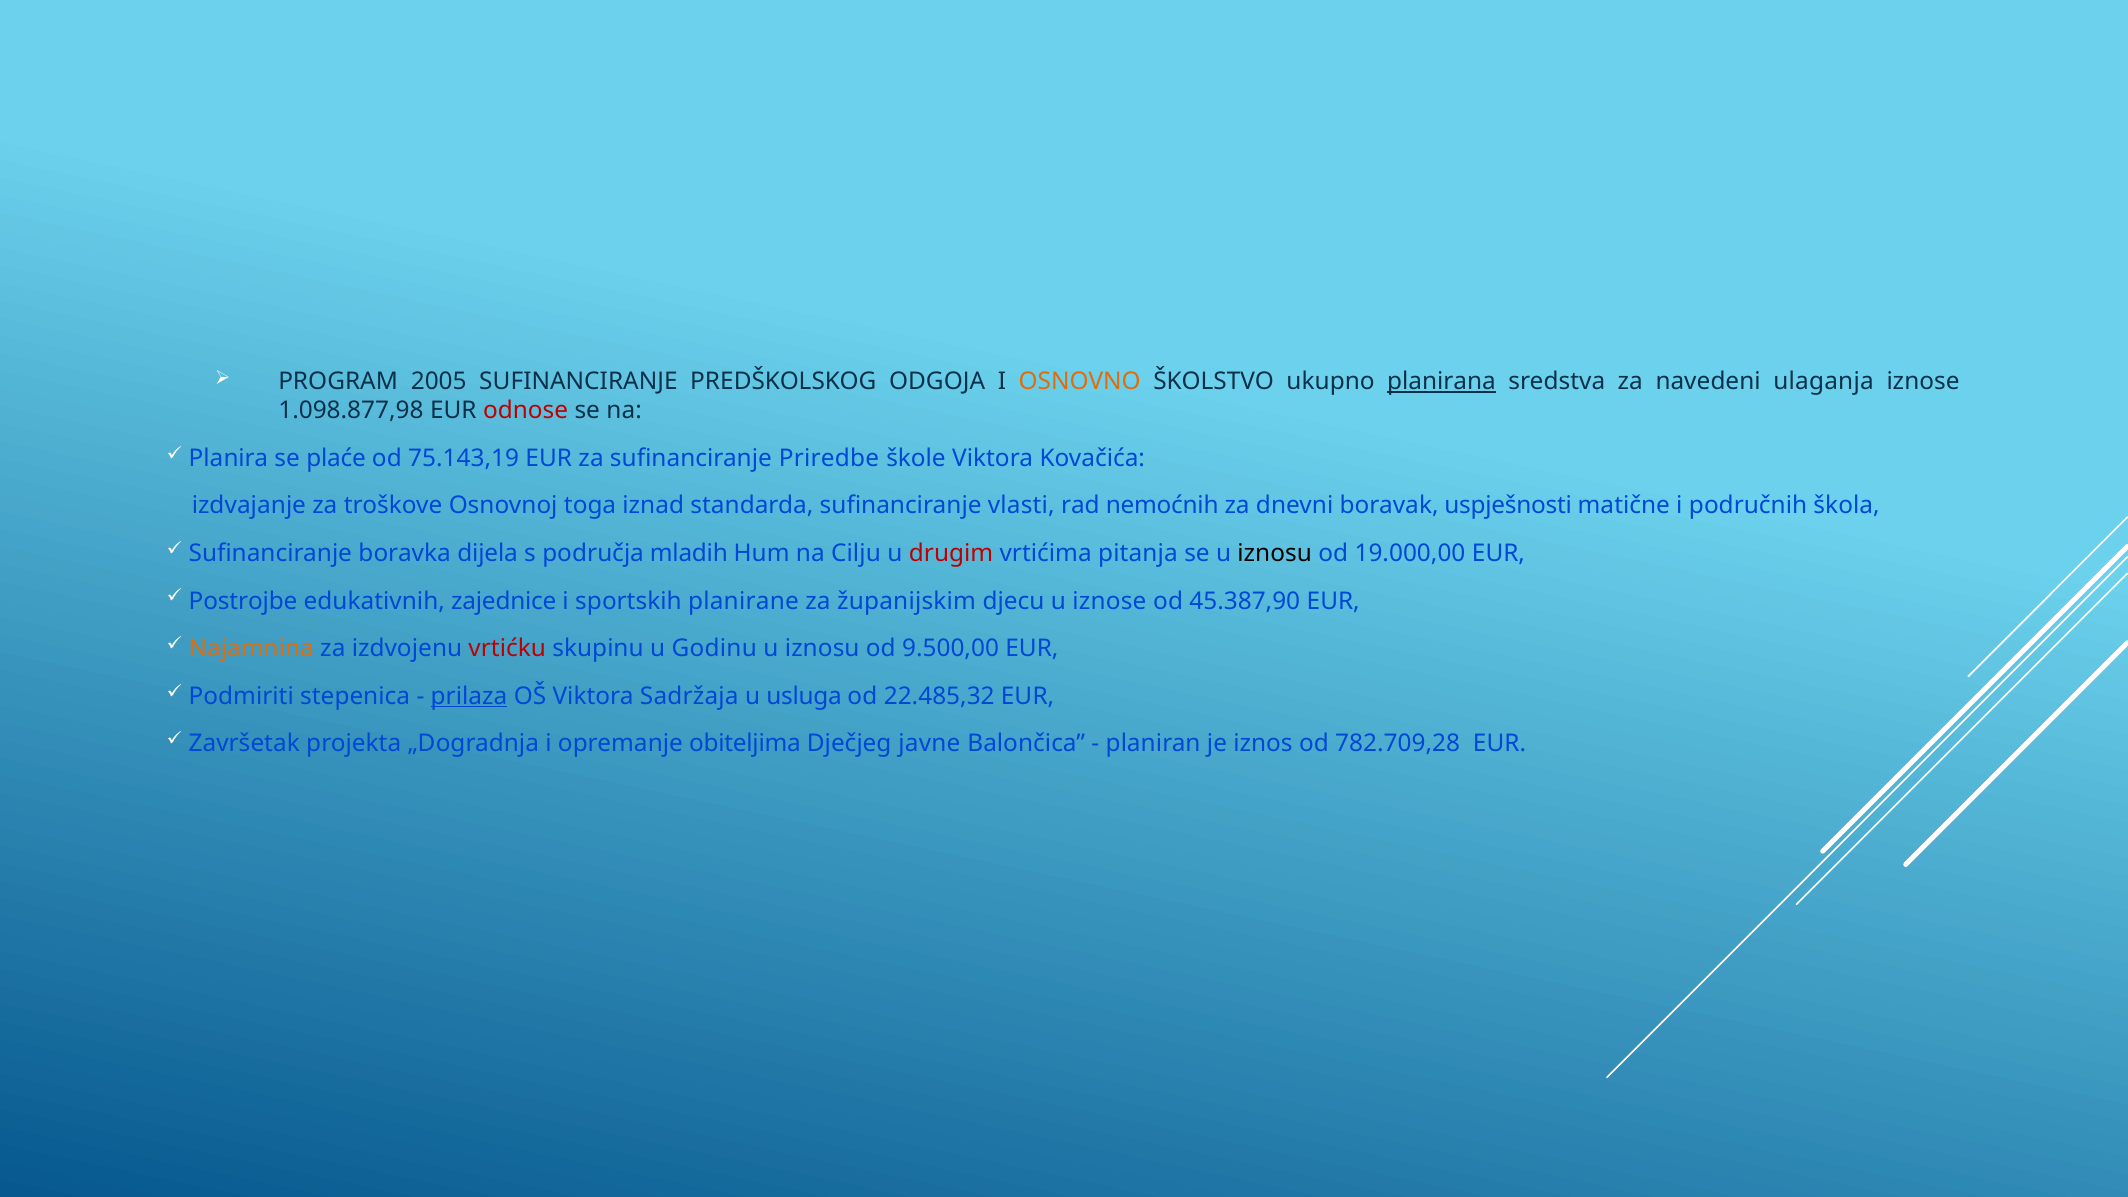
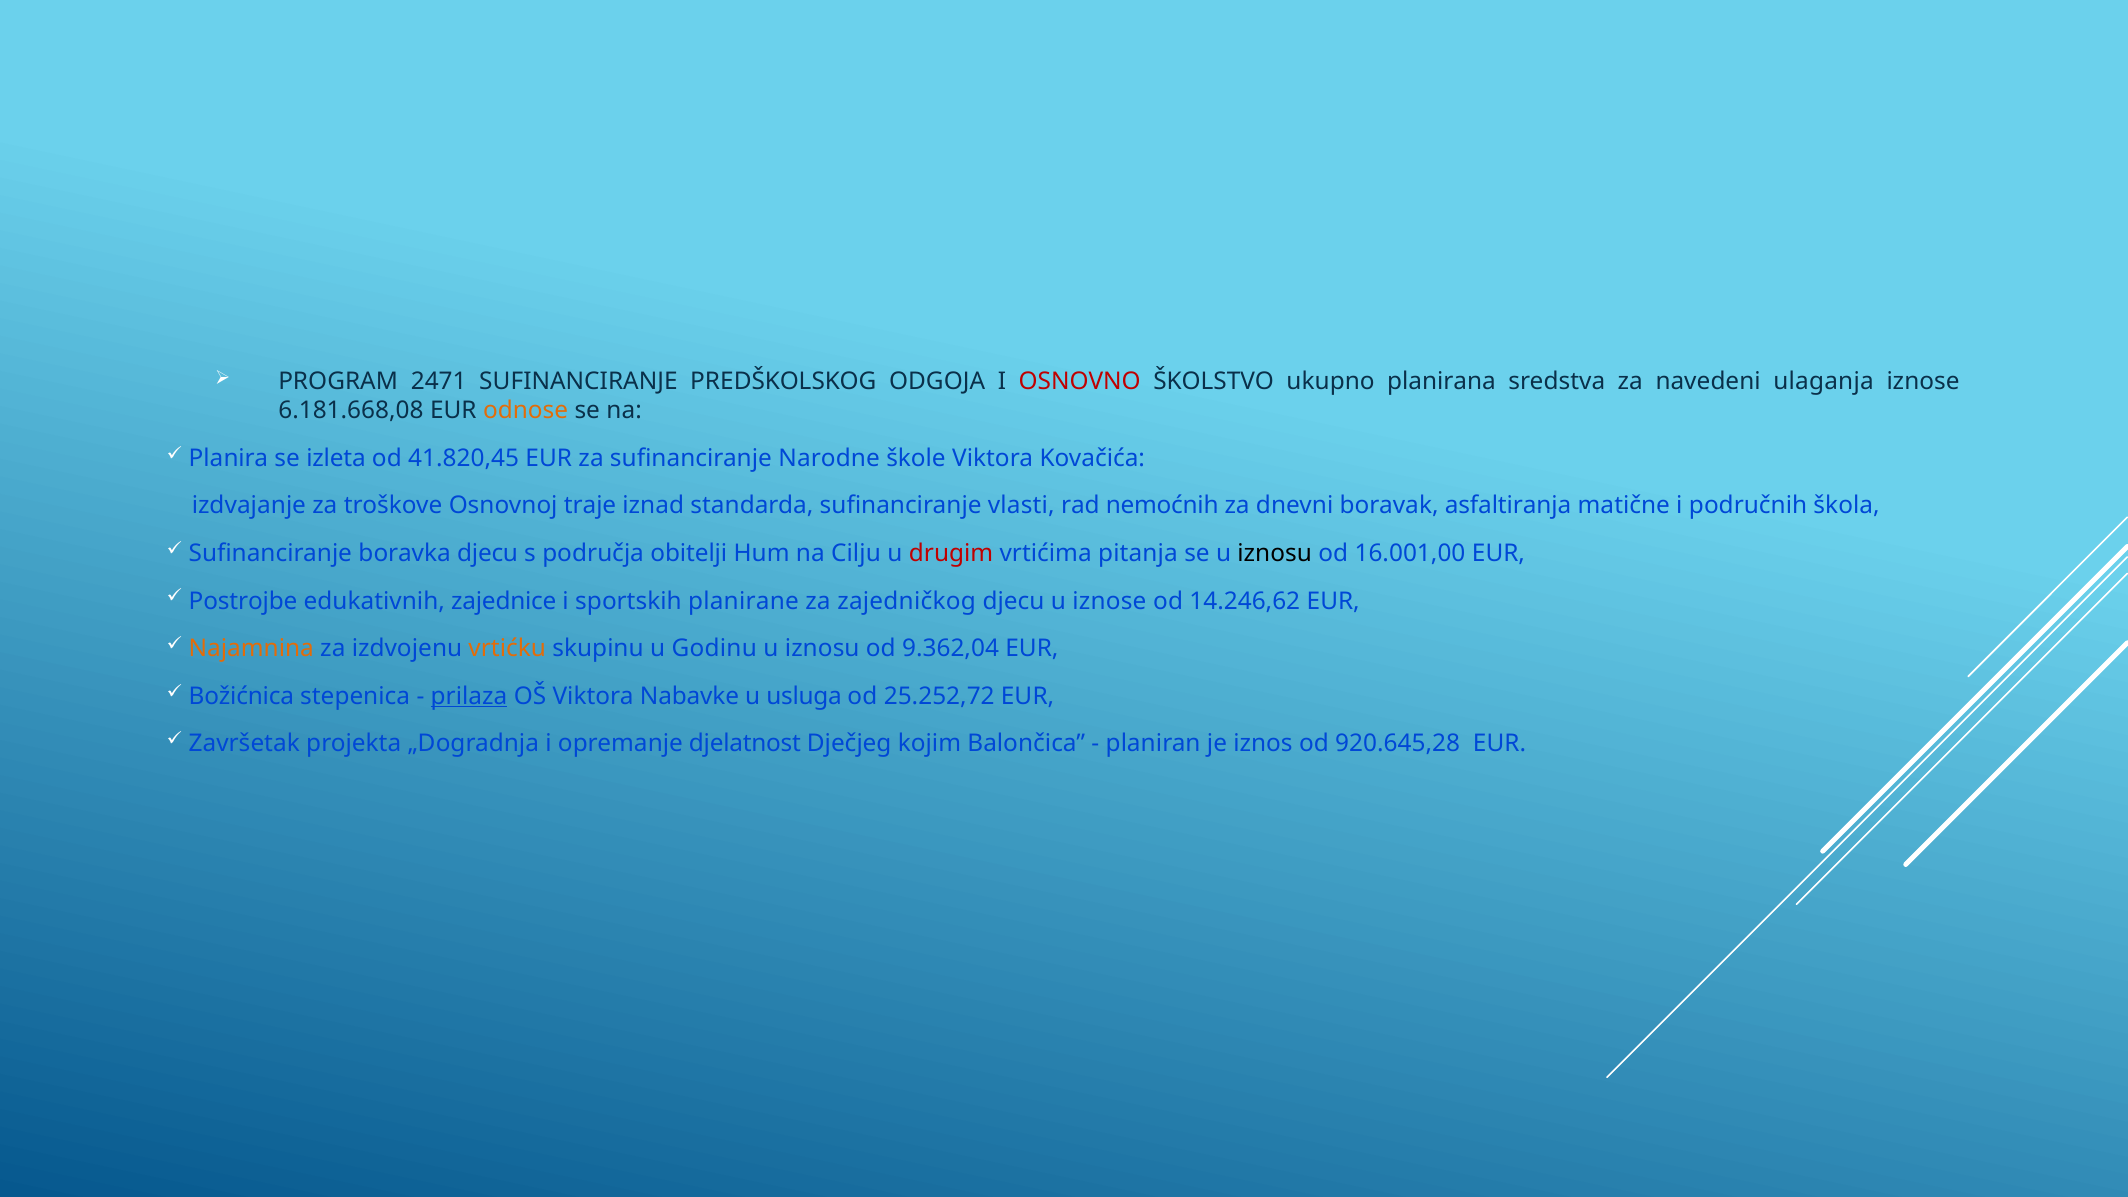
2005: 2005 -> 2471 (439, 381)
OSNOVNO colour: orange -> red (1080, 381)
planirana underline: present -> none (1441, 381)
1.098.877,98: 1.098.877,98 -> 6.181.668,08 (351, 411)
odnose colour: red -> orange (526, 411)
plaće: plaće -> izleta (336, 458)
75.143,19: 75.143,19 -> 41.820,45 (464, 458)
Priredbe: Priredbe -> Narodne (829, 458)
toga: toga -> traje (590, 506)
uspješnosti: uspješnosti -> asfaltiranja (1508, 506)
boravka dijela: dijela -> djecu (488, 554)
mladih: mladih -> obitelji (689, 554)
19.000,00: 19.000,00 -> 16.001,00 (1410, 554)
županijskim: županijskim -> zajedničkog (907, 601)
45.387,90: 45.387,90 -> 14.246,62 (1245, 601)
vrtićku colour: red -> orange (507, 649)
9.500,00: 9.500,00 -> 9.362,04 (951, 649)
Podmiriti: Podmiriti -> Božićnica (241, 696)
Sadržaja: Sadržaja -> Nabavke (689, 696)
22.485,32: 22.485,32 -> 25.252,72 (939, 696)
obiteljima: obiteljima -> djelatnost (745, 744)
javne: javne -> kojim (930, 744)
782.709,28: 782.709,28 -> 920.645,28 (1398, 744)
